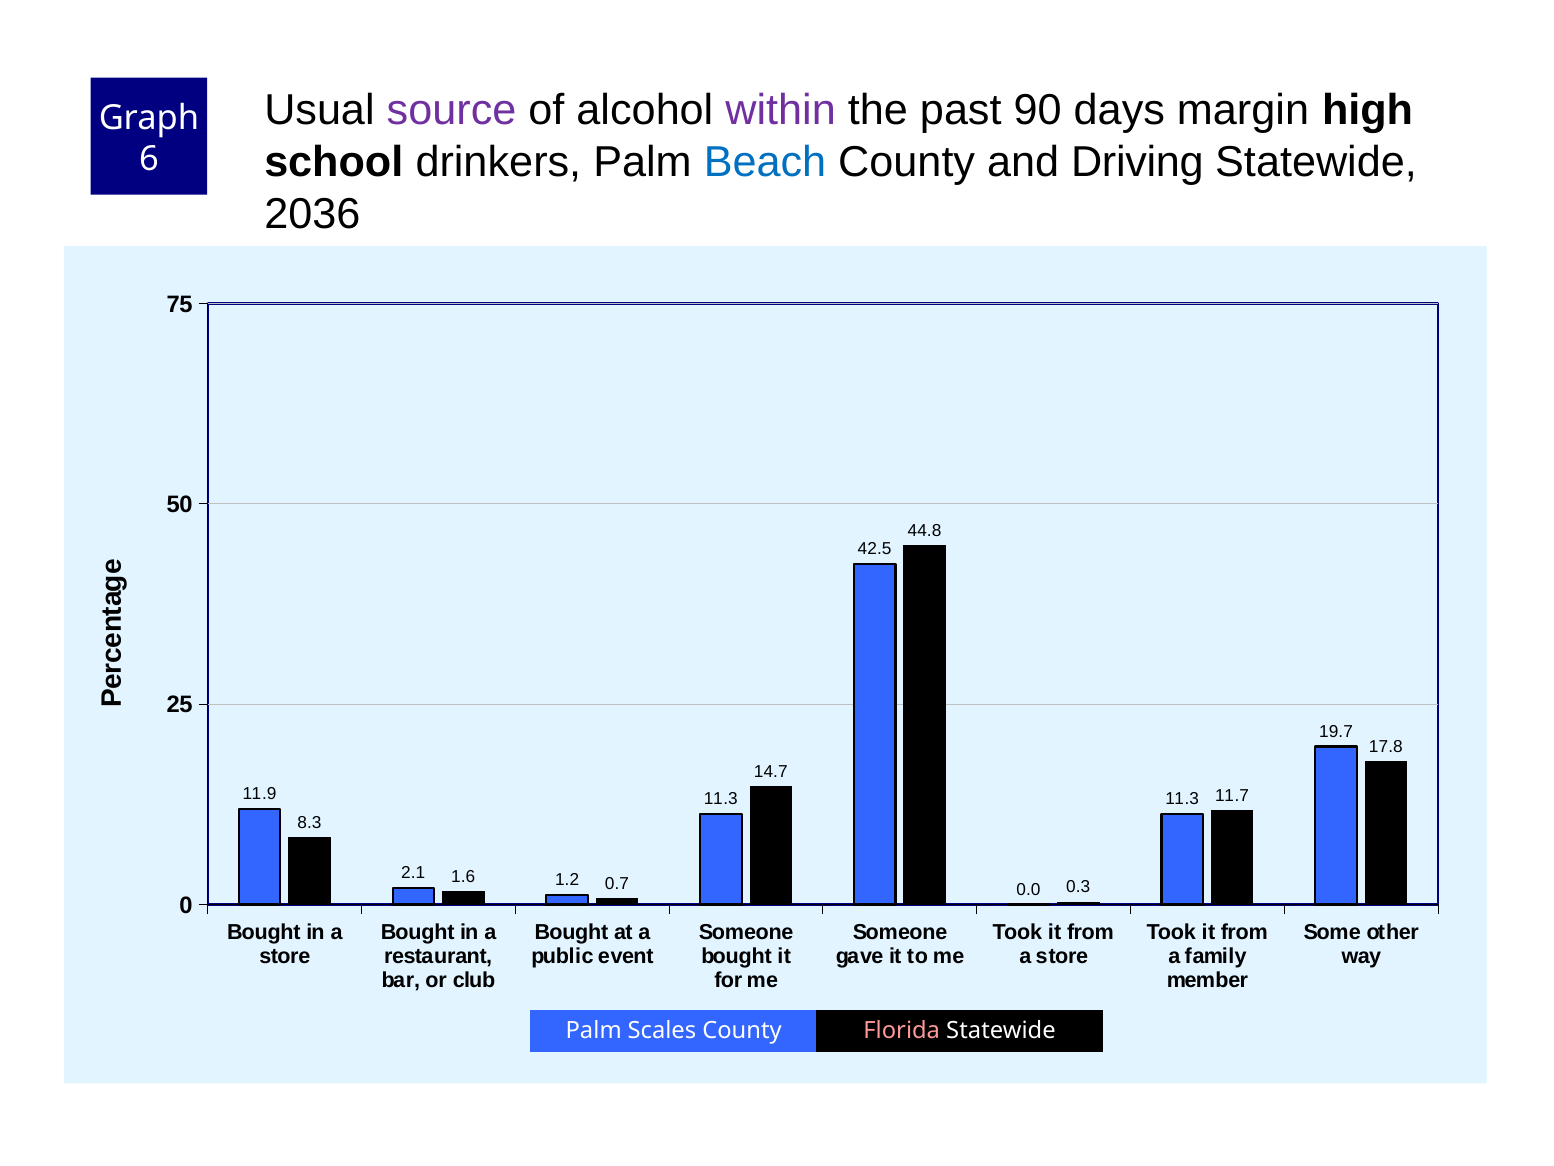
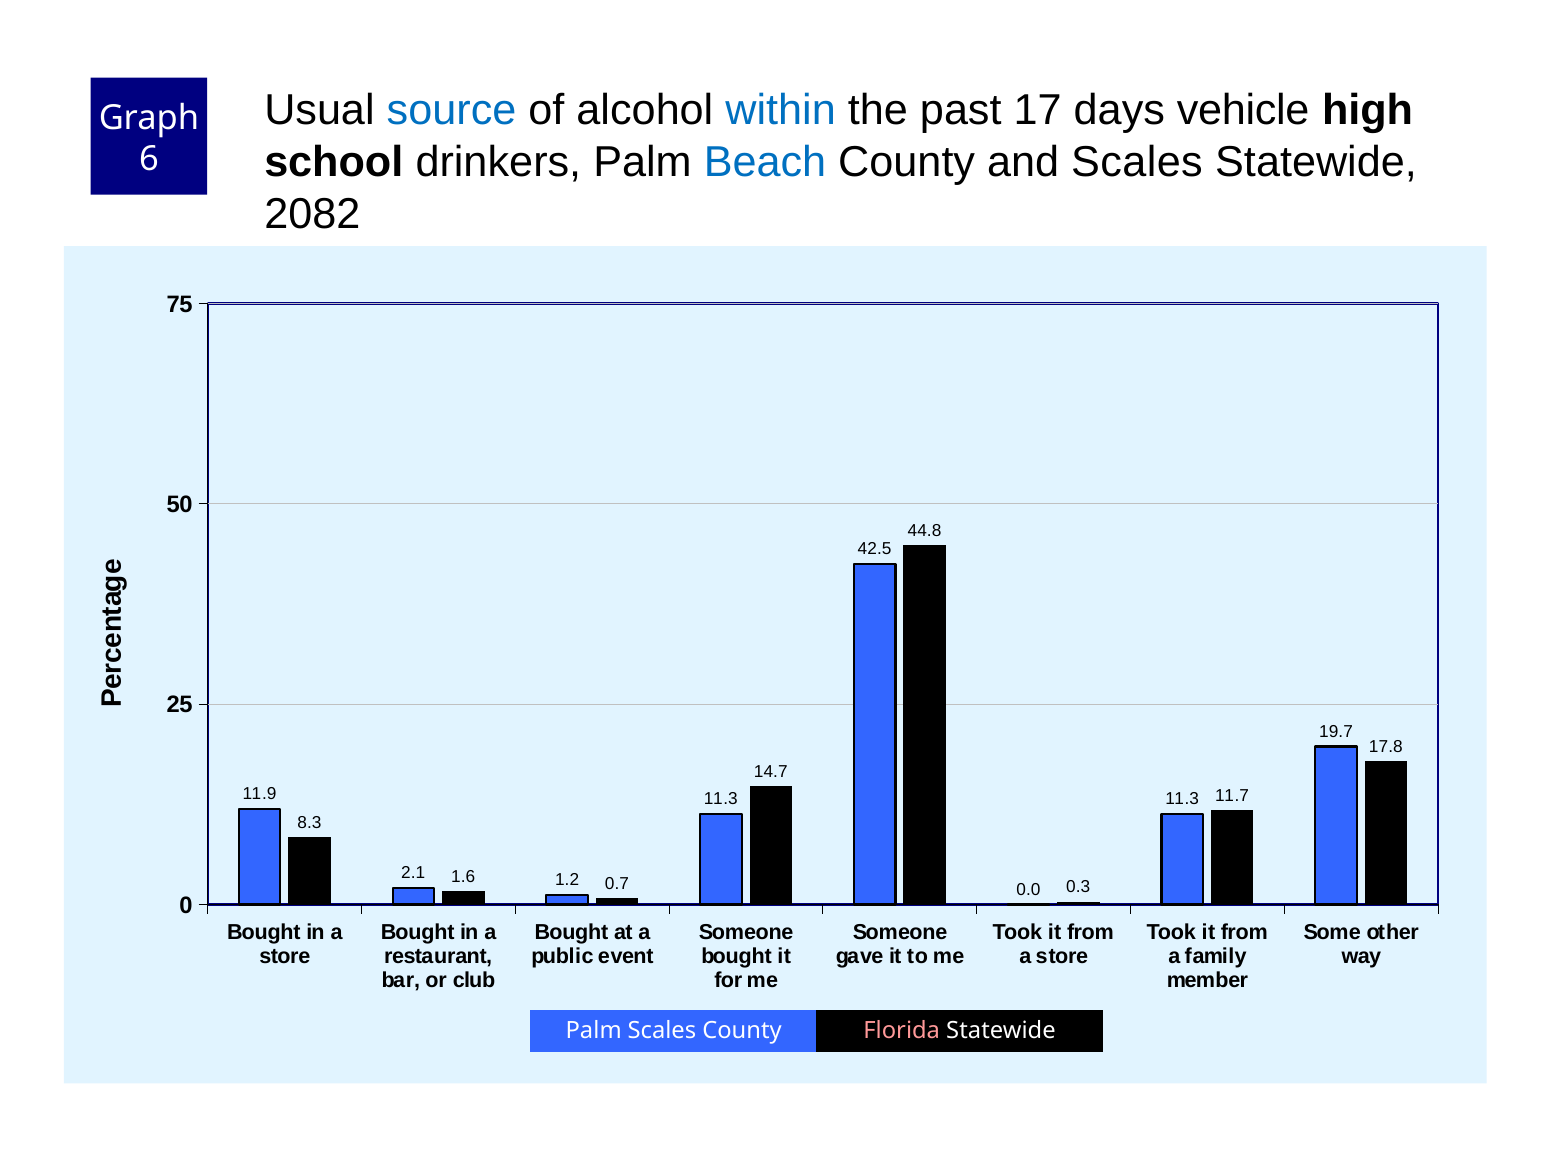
source colour: purple -> blue (452, 111)
within colour: purple -> blue (781, 111)
90: 90 -> 17 (1038, 111)
margin: margin -> vehicle (1243, 111)
and Driving: Driving -> Scales (1137, 162)
2036: 2036 -> 2082 (312, 214)
